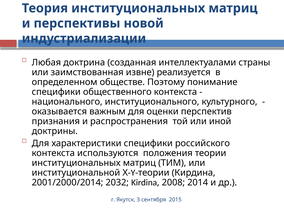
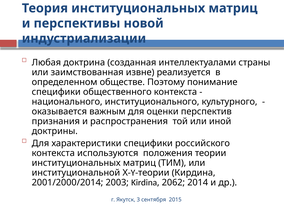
2032: 2032 -> 2003 (117, 183)
2008: 2008 -> 2062 (173, 183)
